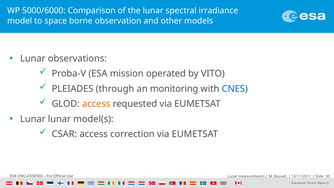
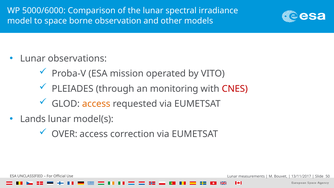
CNES colour: blue -> red (235, 89)
Lunar: Lunar -> Lands (33, 119)
CSAR: CSAR -> OVER (64, 134)
